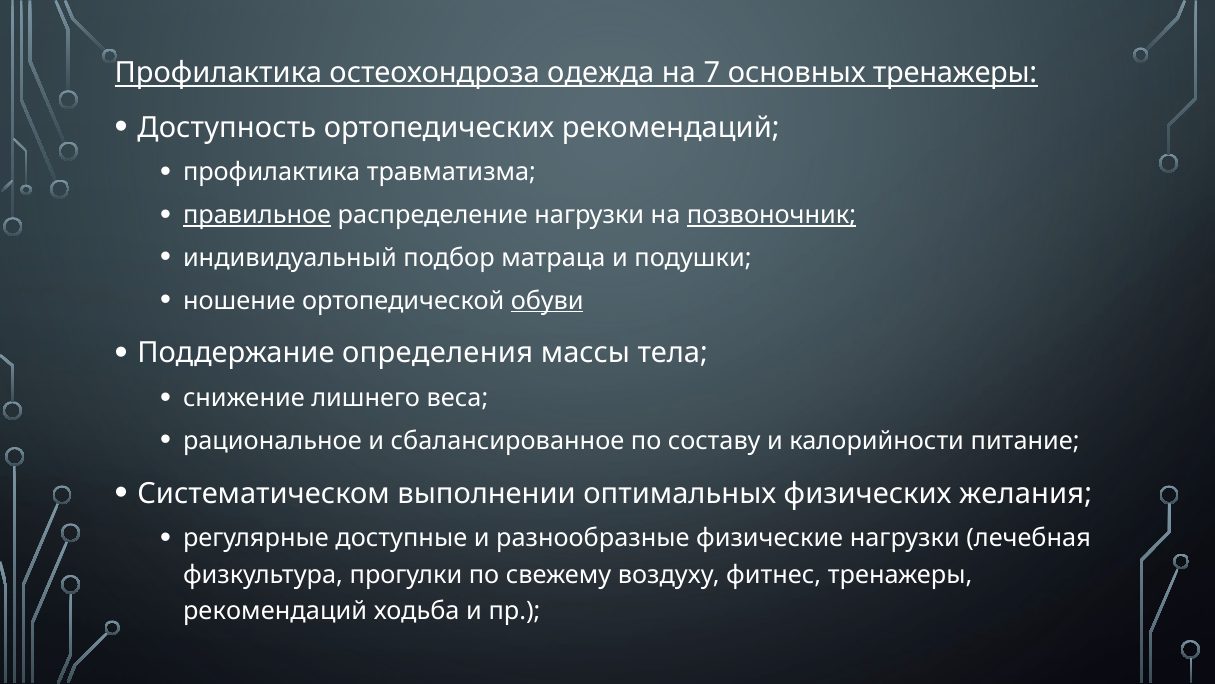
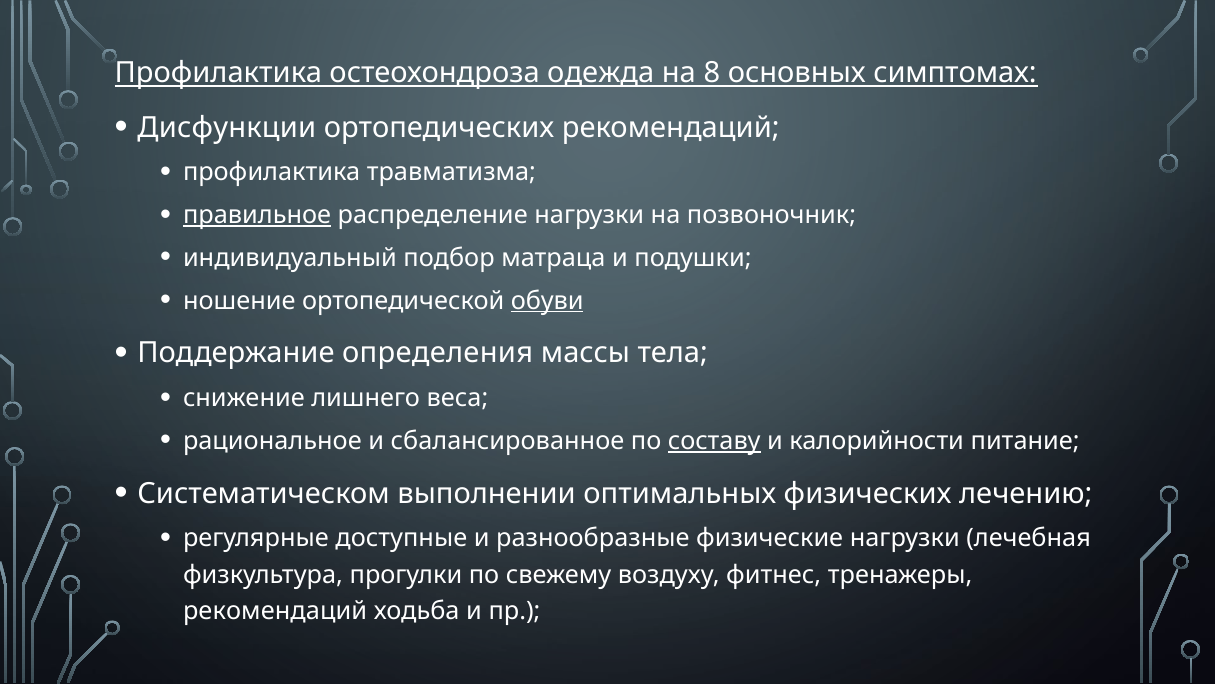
7: 7 -> 8 (712, 73)
основных тренажеры: тренажеры -> симптомах (955, 73)
Доступность: Доступность -> Дисфункции (227, 127)
позвоночник underline: present -> none (772, 215)
составу underline: none -> present (714, 441)
желания: желания -> лечению (1026, 493)
